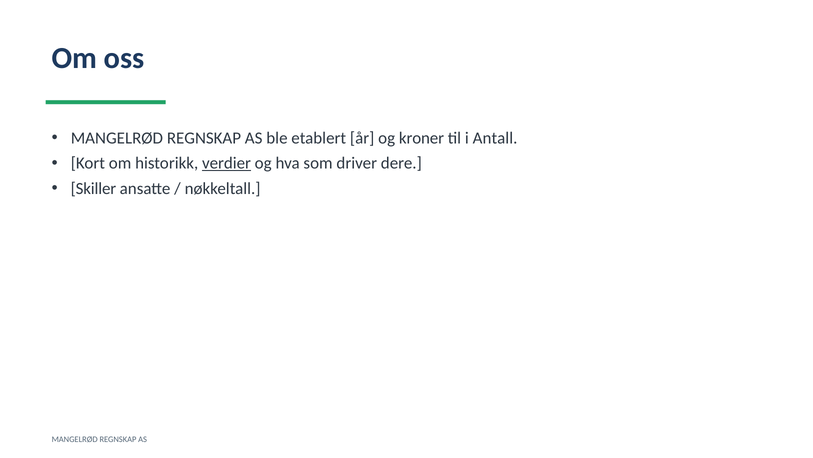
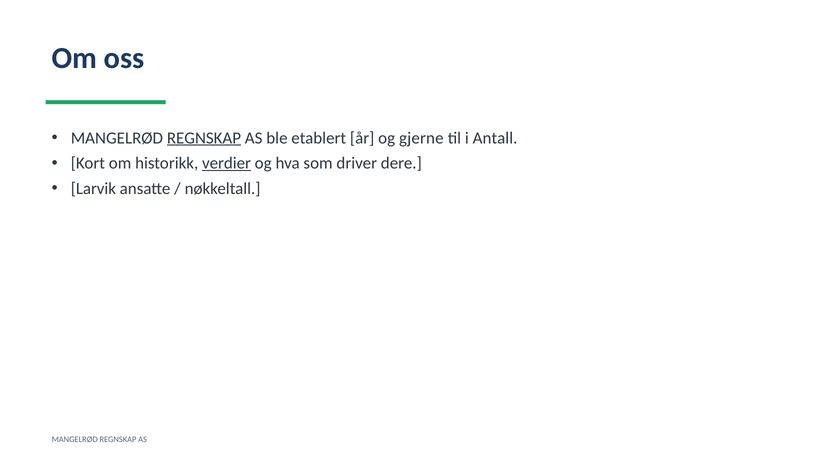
REGNSKAP underline: none -> present (204, 138)
kroner: kroner -> gjerne (421, 138)
Skiller: Skiller -> Larvik (93, 189)
